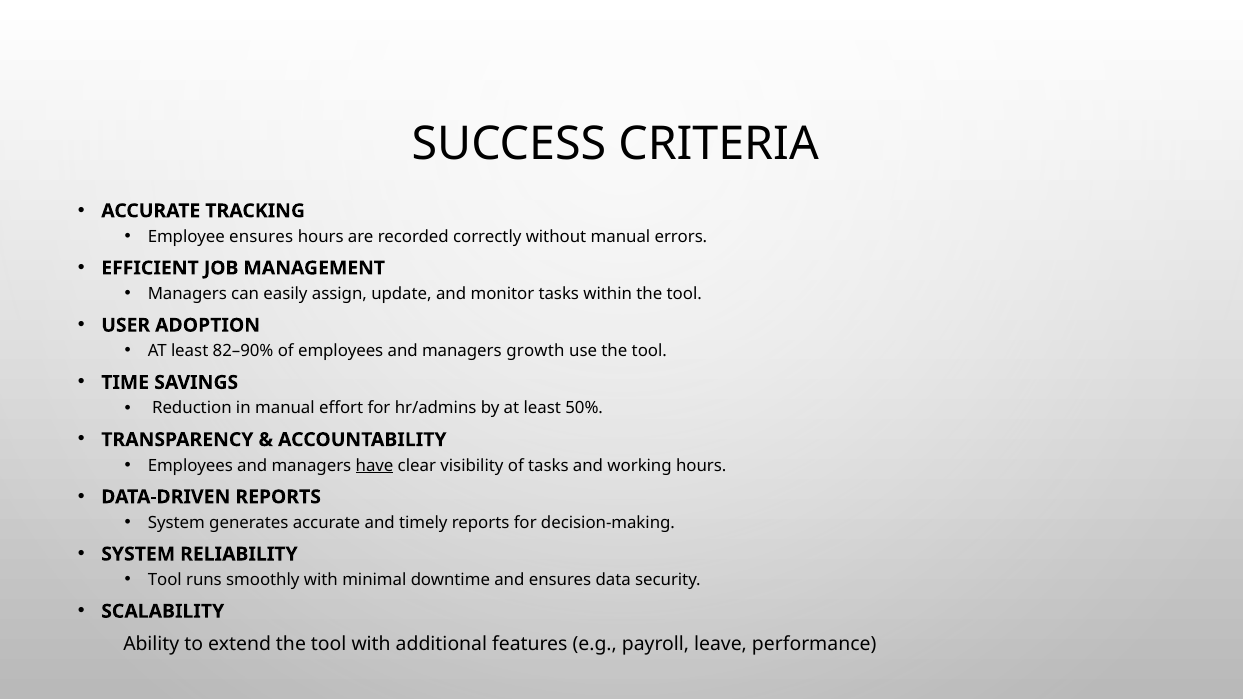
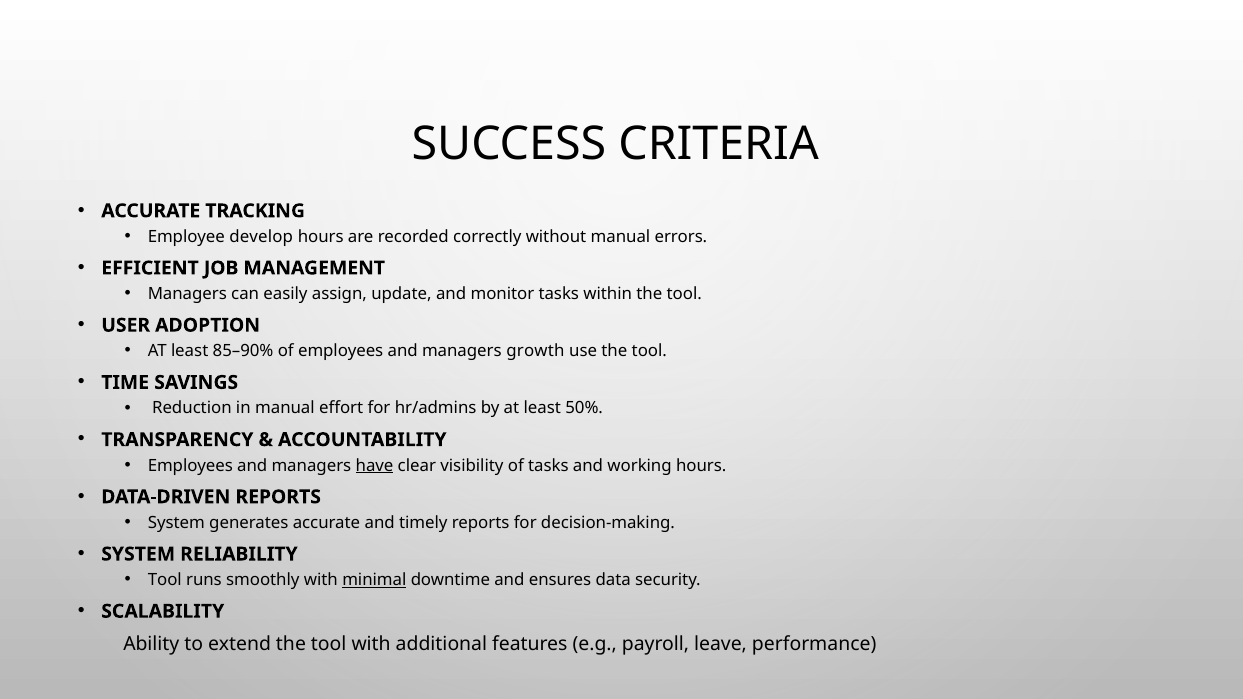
Employee ensures: ensures -> develop (261, 237)
82–90%: 82–90% -> 85–90% (243, 351)
minimal underline: none -> present (374, 580)
